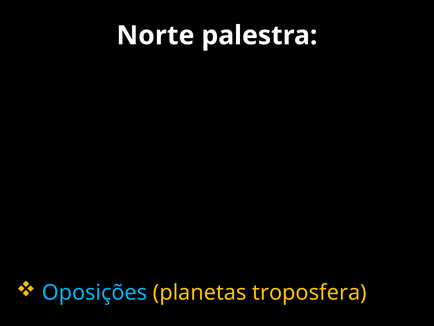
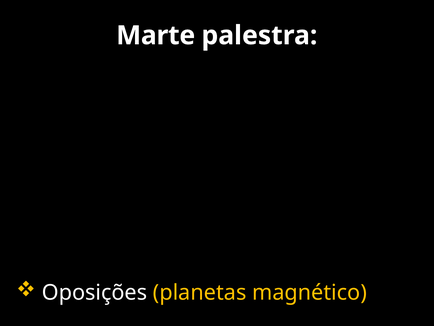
Norte: Norte -> Marte (156, 35)
Oposições colour: light blue -> white (95, 292)
troposfera: troposfera -> magnético (309, 292)
